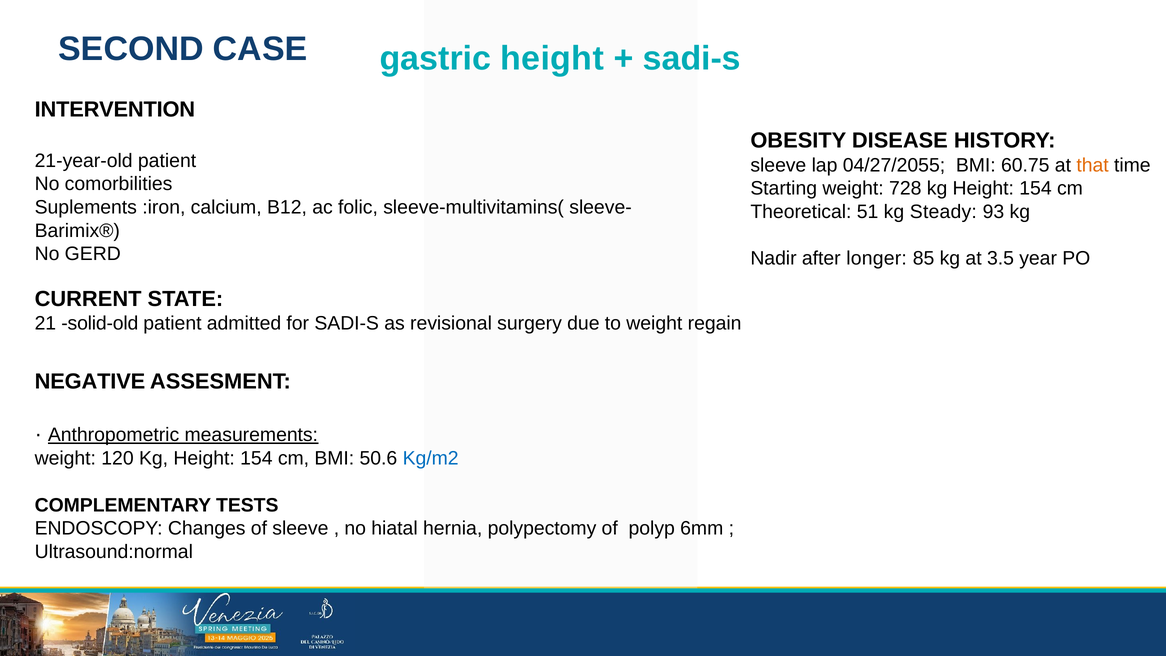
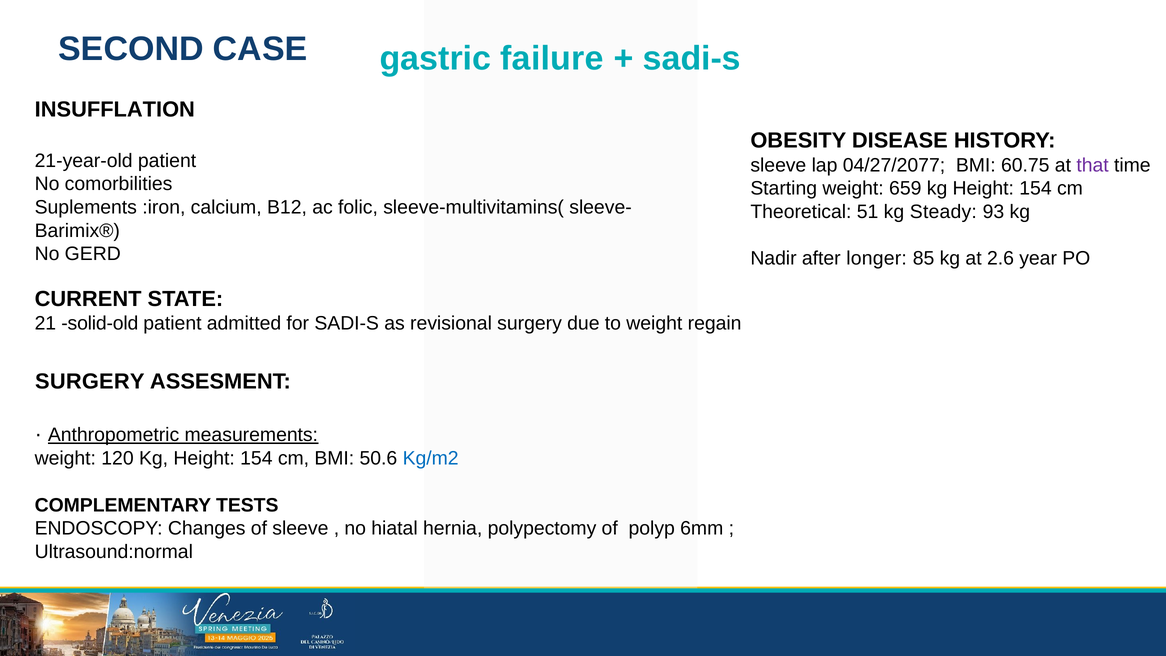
gastric height: height -> failure (552, 58)
INTERVENTION: INTERVENTION -> INSUFFLATION (115, 109)
04/27/2055: 04/27/2055 -> 04/27/2077 (894, 165)
that colour: orange -> purple (1093, 165)
728: 728 -> 659 (905, 188)
3.5: 3.5 -> 2.6 (1000, 258)
NEGATIVE: NEGATIVE -> SURGERY (90, 381)
